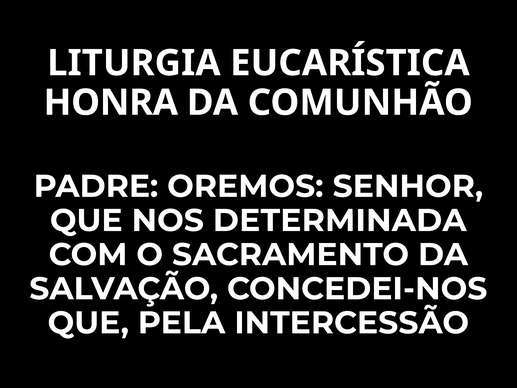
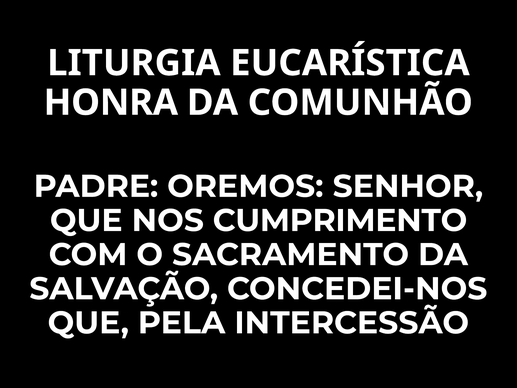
DETERMINADA: DETERMINADA -> CUMPRIMENTO (340, 220)
